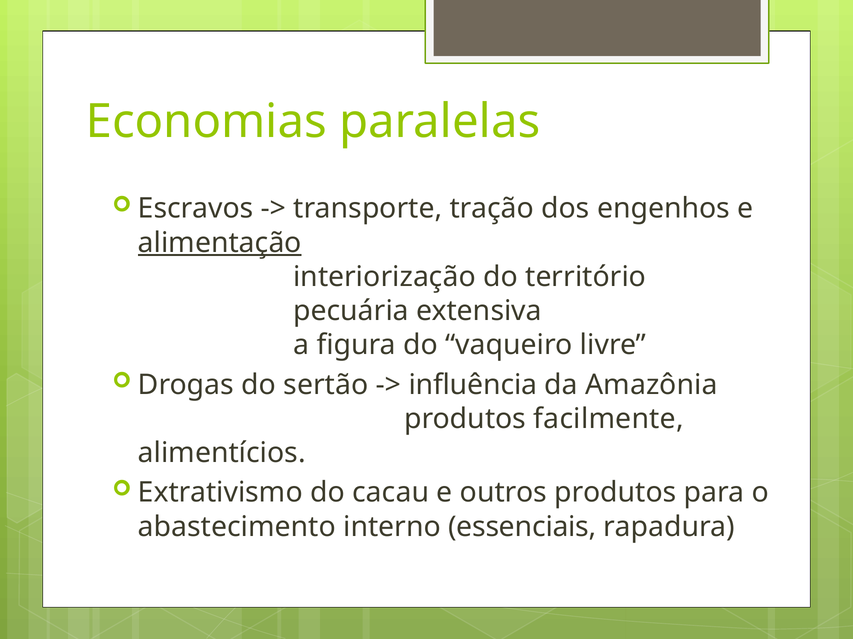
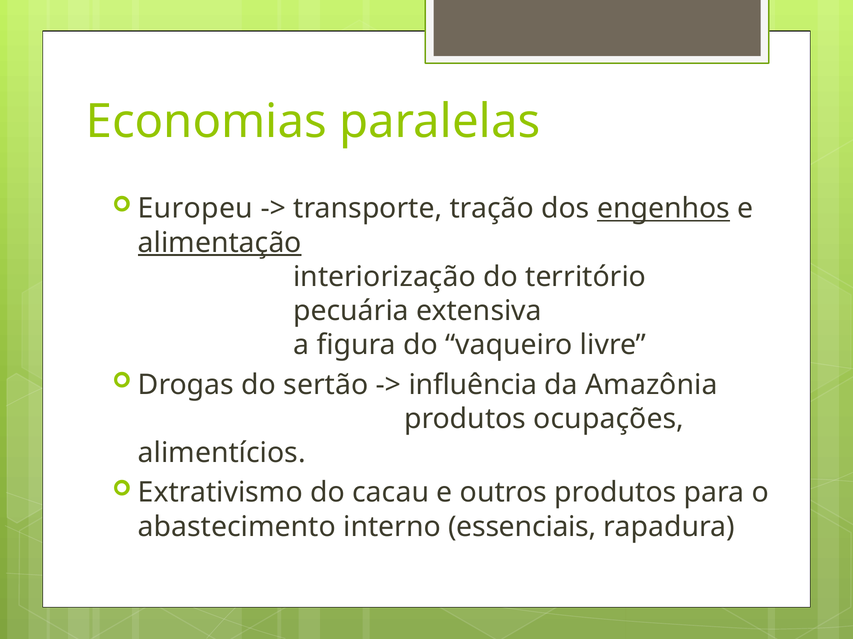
Escravos: Escravos -> Europeu (195, 209)
engenhos underline: none -> present (664, 209)
facilmente: facilmente -> ocupações (609, 419)
